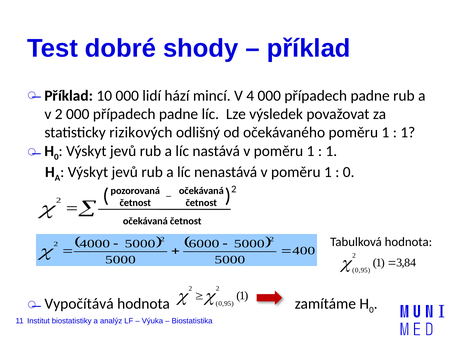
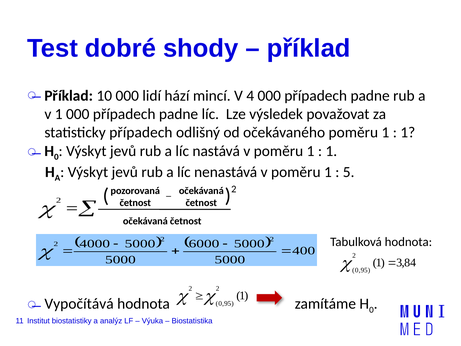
v 2: 2 -> 1 (59, 114)
statisticky rizikových: rizikových -> případech (141, 132)
0: 0 -> 5 (349, 172)
